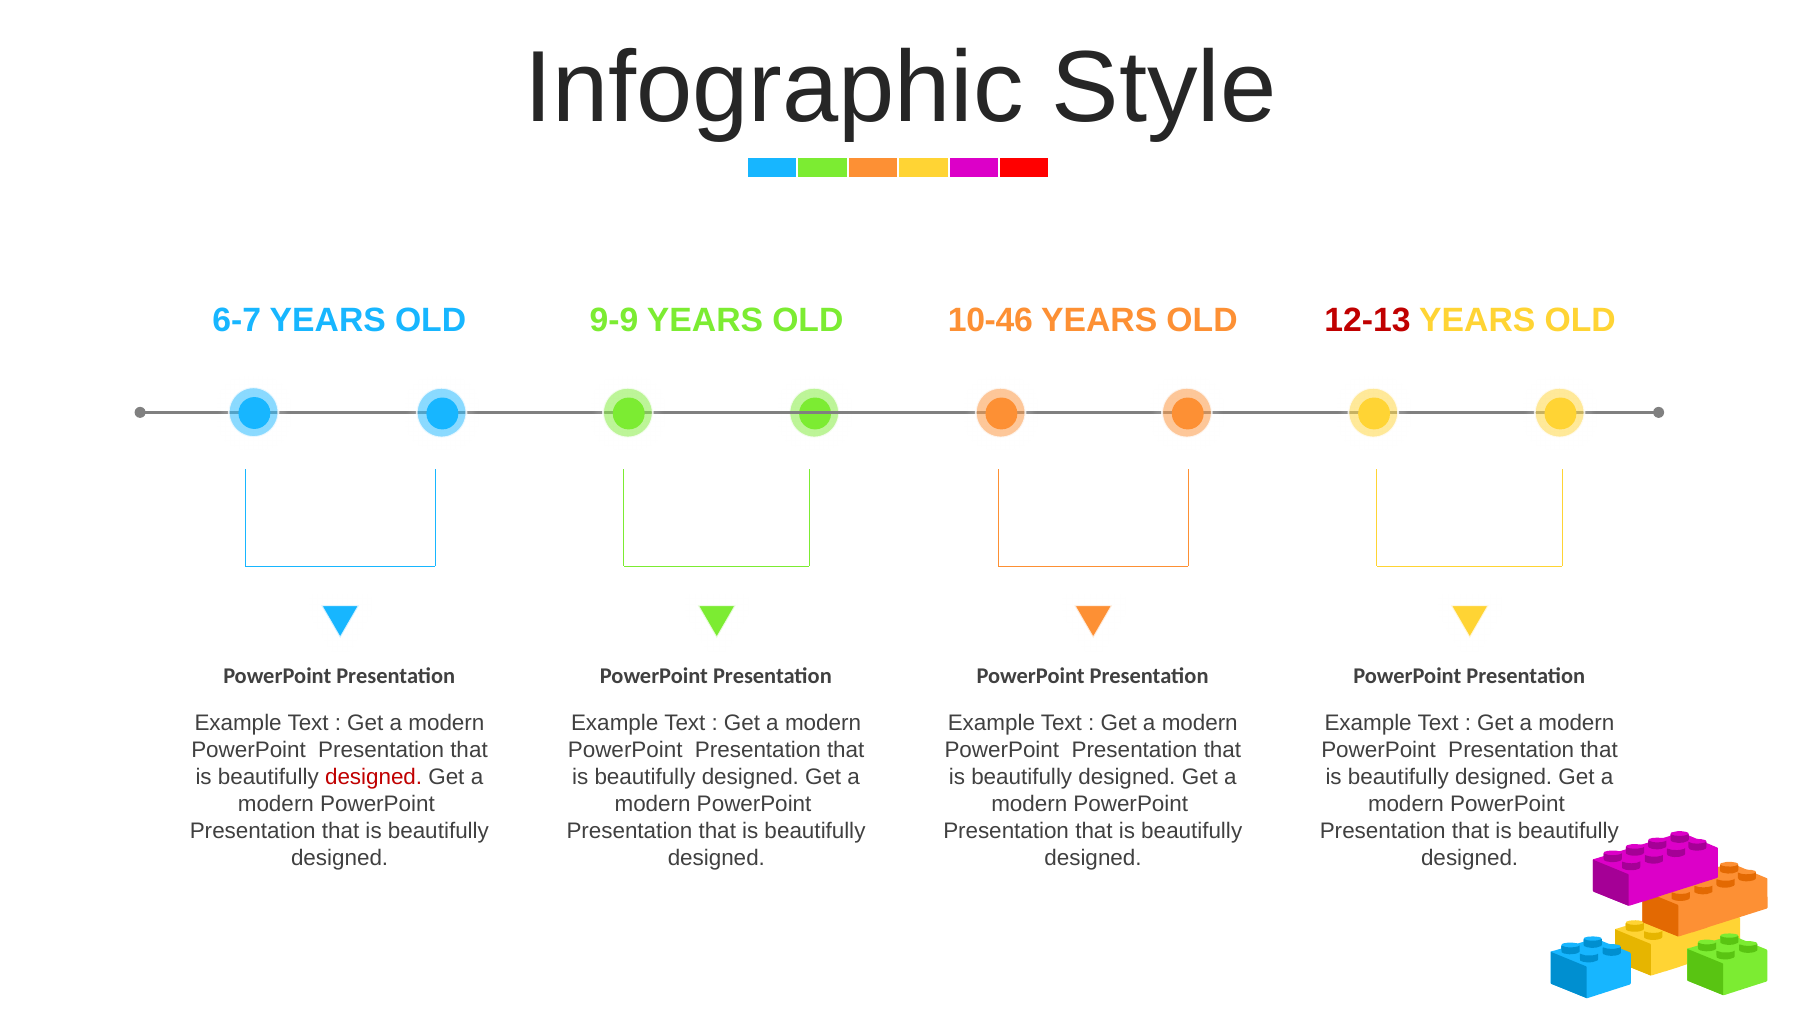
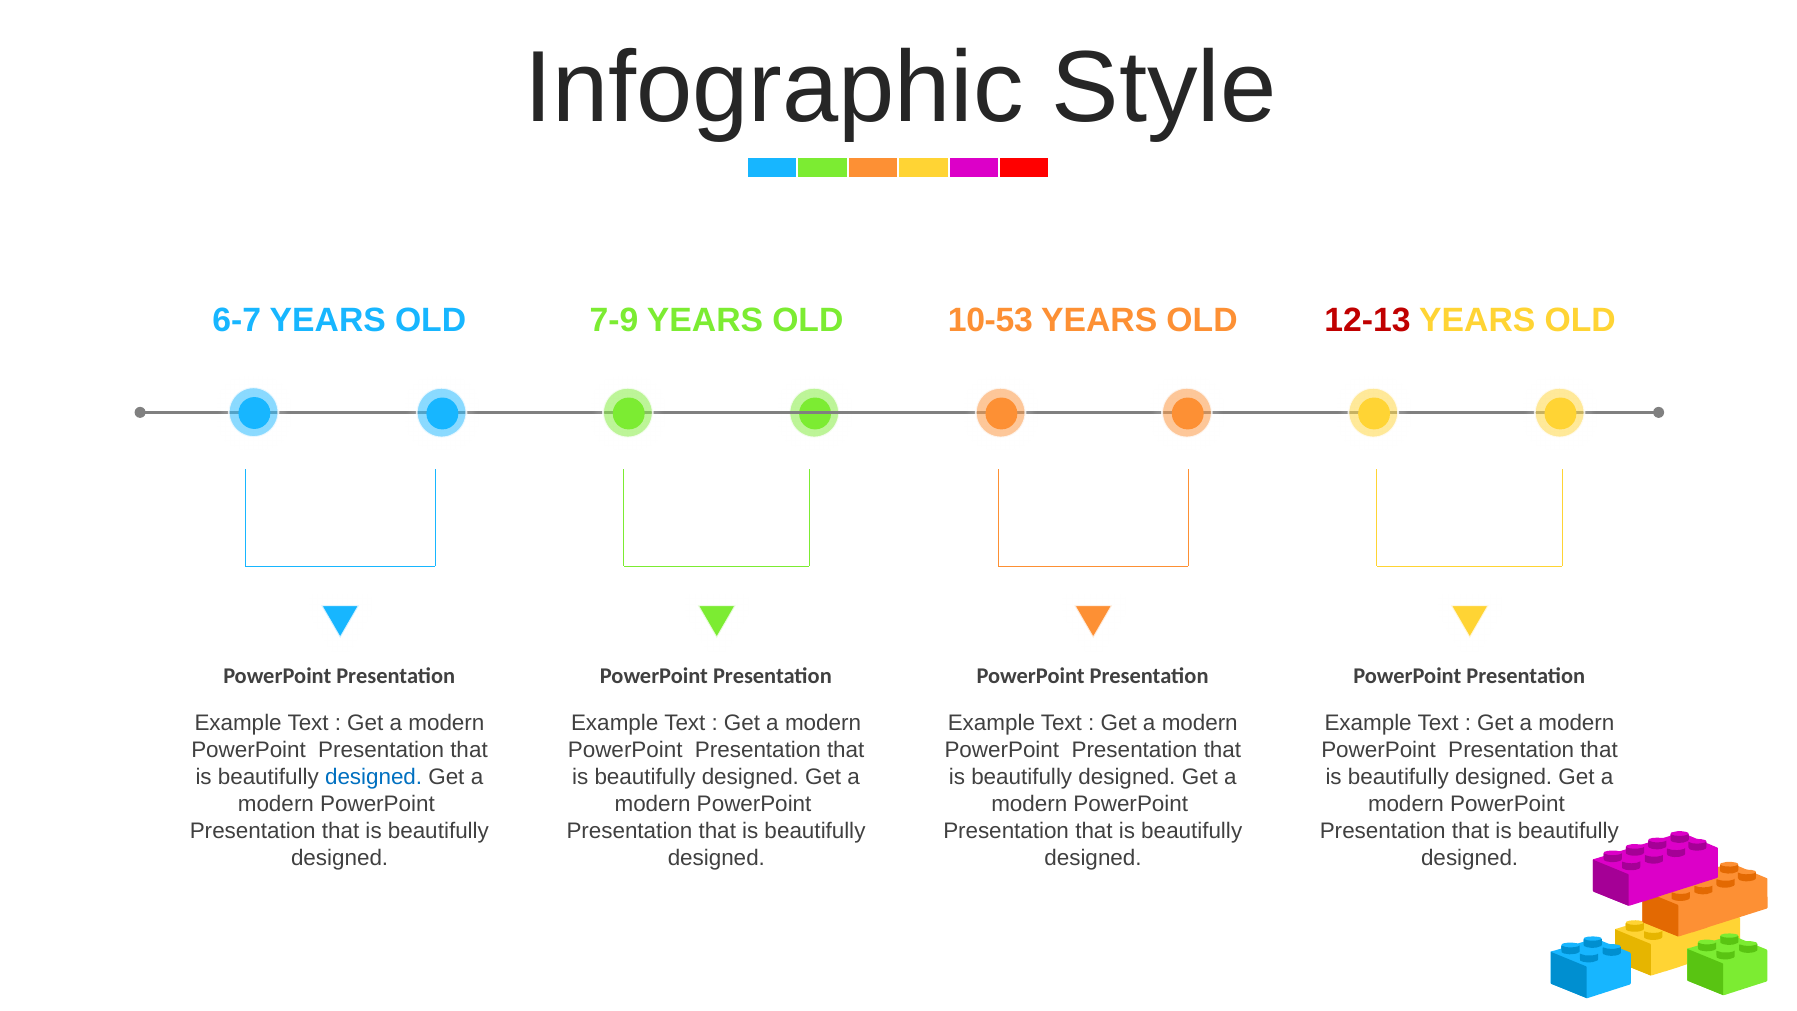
9-9: 9-9 -> 7-9 (614, 320)
10-46: 10-46 -> 10-53 (990, 320)
designed colour: red -> blue (374, 777)
